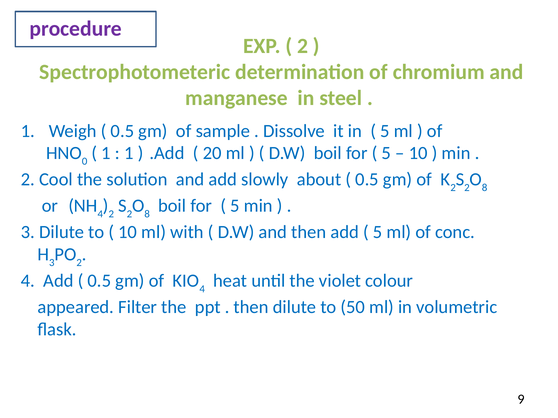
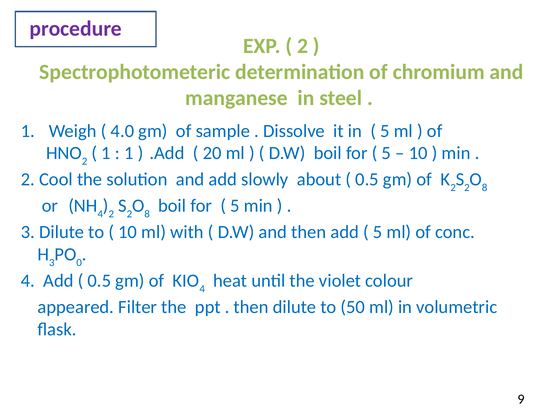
0.5: 0.5 -> 4.0 (122, 131)
0: 0 -> 2 (85, 162)
2: 2 -> 0 (79, 263)
